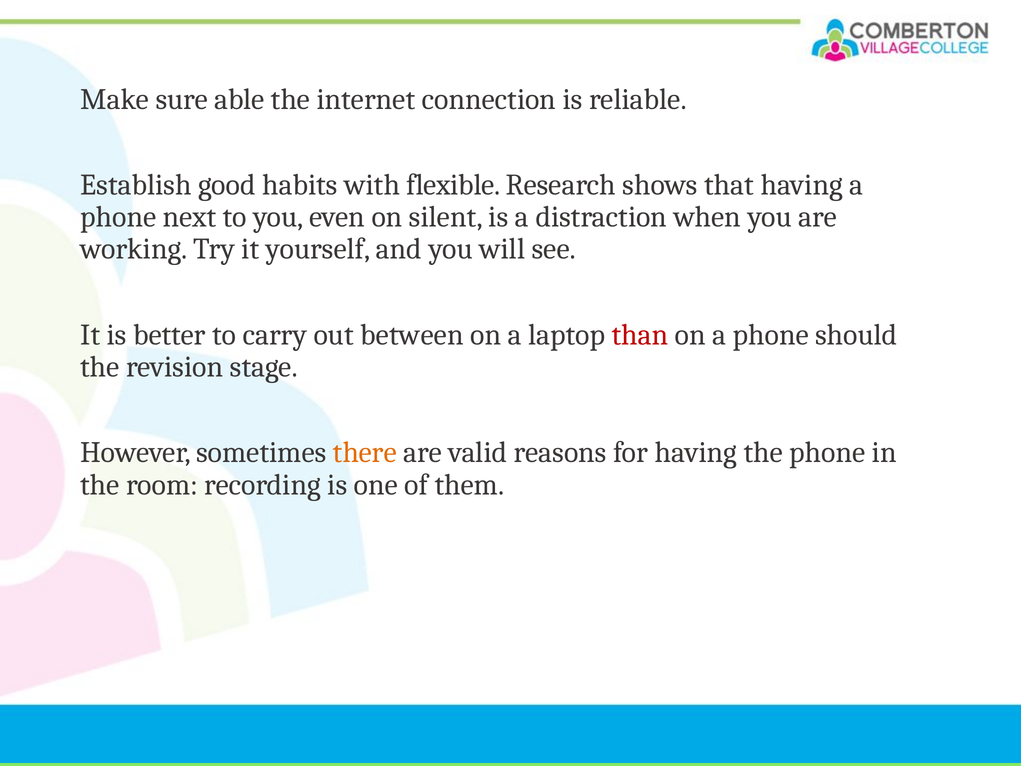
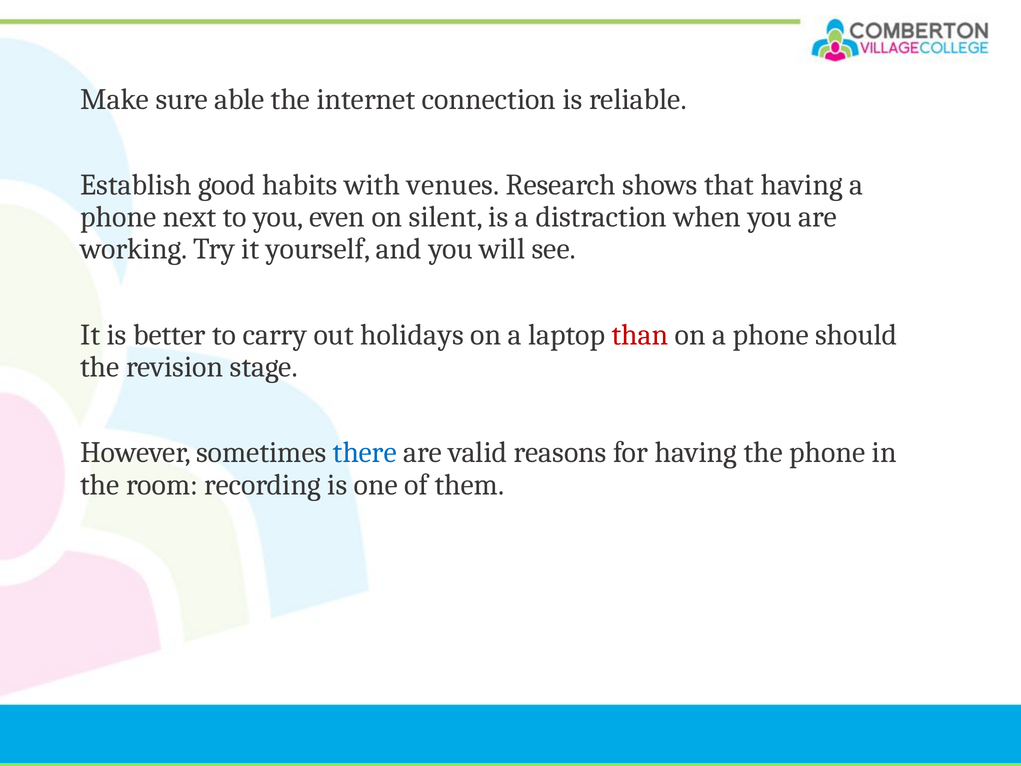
flexible: flexible -> venues (453, 185)
between: between -> holidays (412, 335)
there colour: orange -> blue (365, 452)
